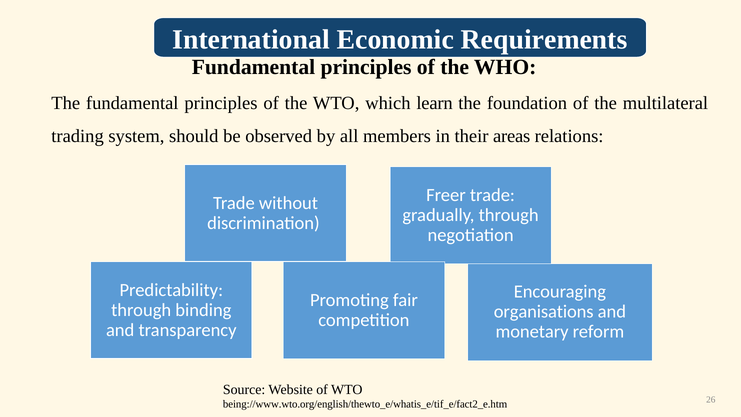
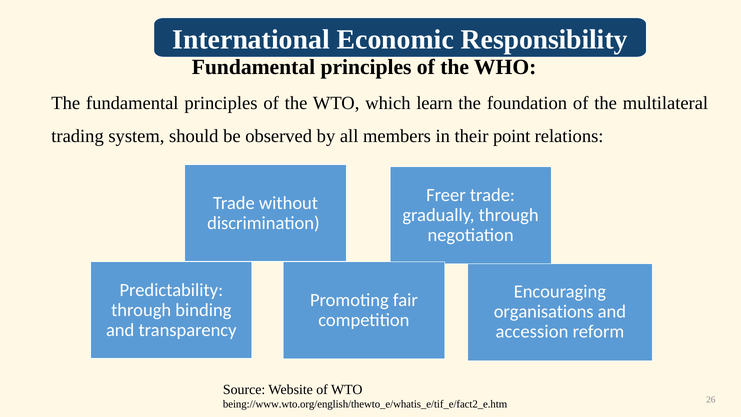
Requirements: Requirements -> Responsibility (544, 39)
areas: areas -> point (512, 136)
monetary: monetary -> accession (532, 331)
